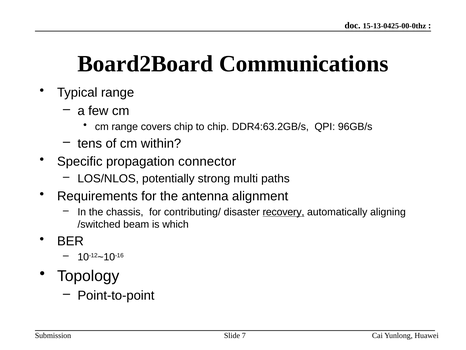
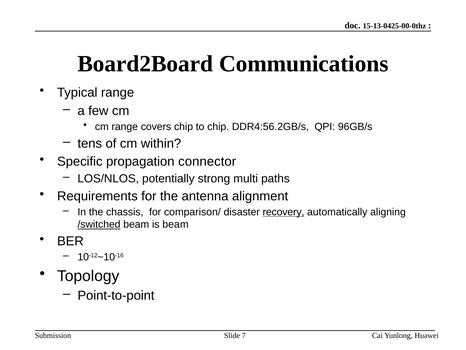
DDR4:63.2GB/s: DDR4:63.2GB/s -> DDR4:56.2GB/s (270, 127)
contributing/: contributing/ -> comparison/ (192, 212)
/switched underline: none -> present (99, 224)
is which: which -> beam (175, 224)
